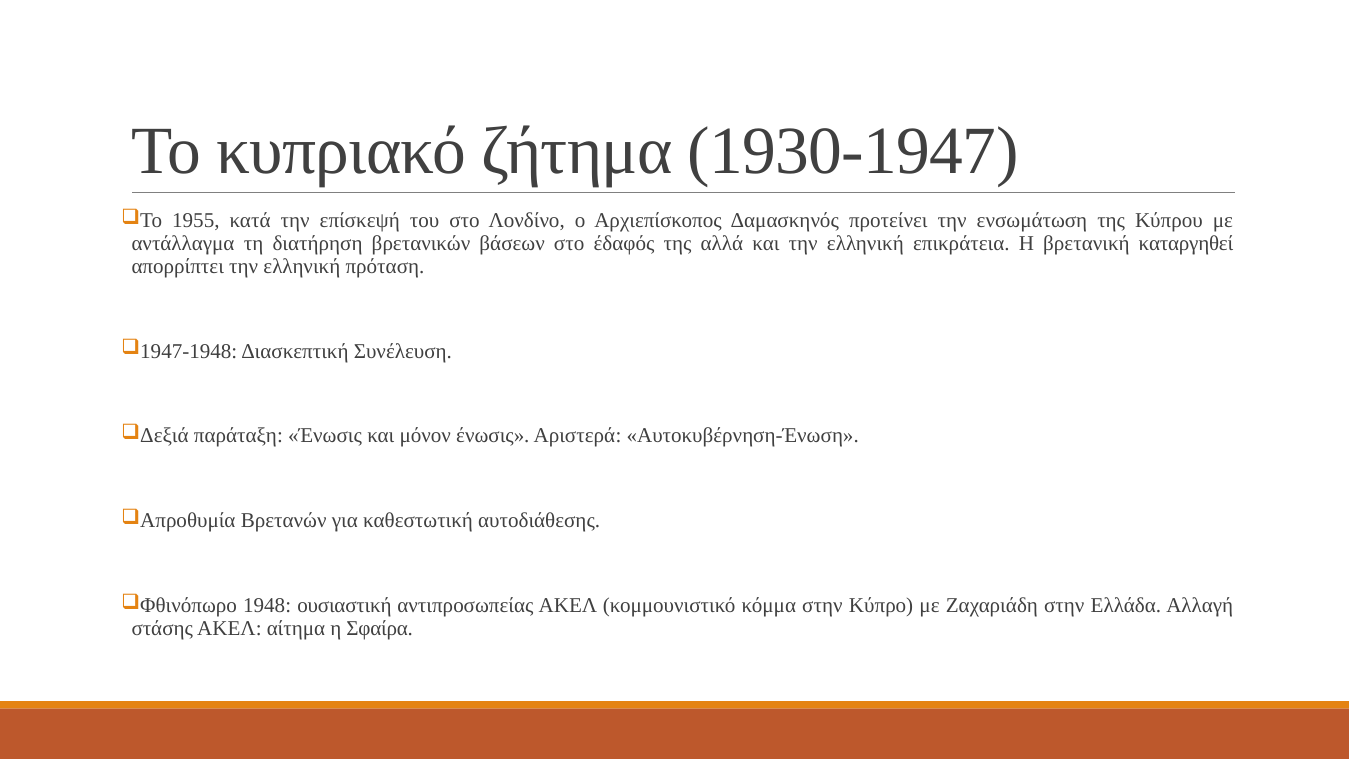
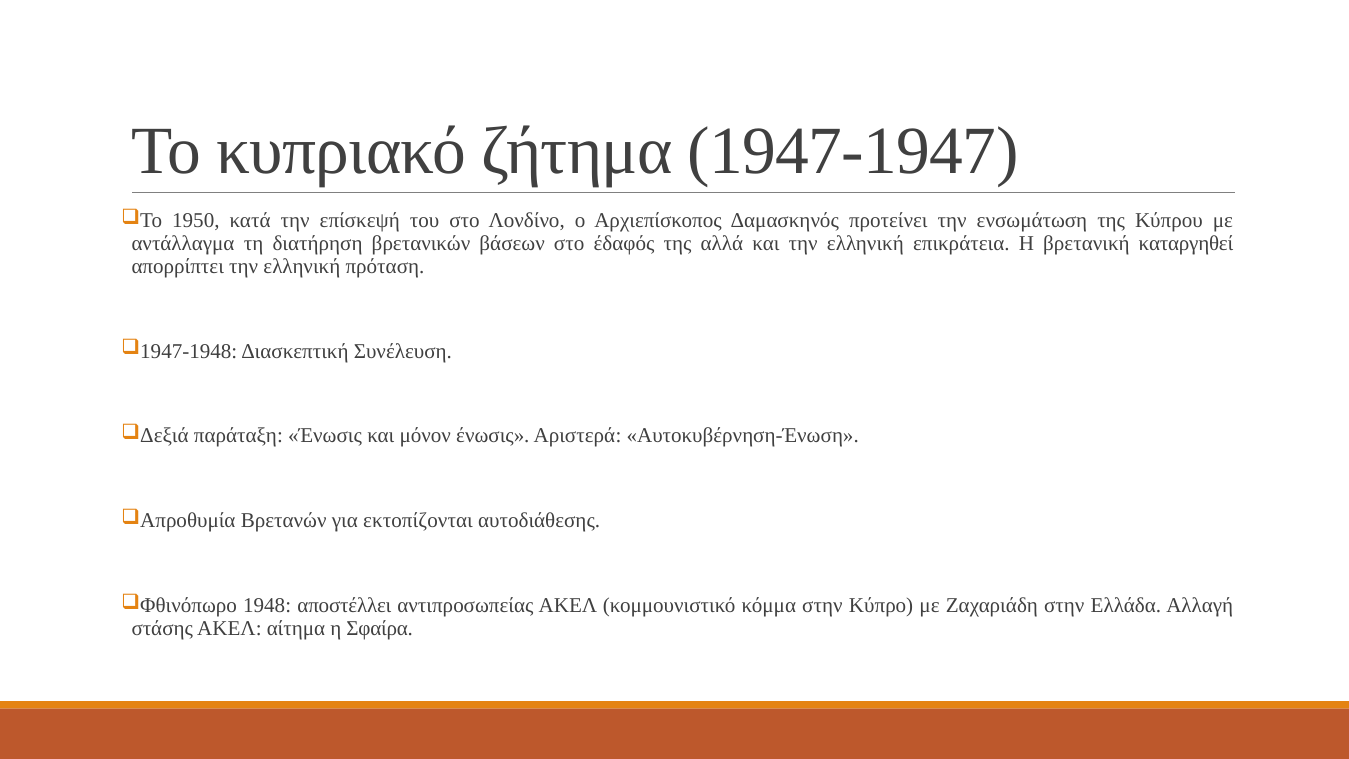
1930-1947: 1930-1947 -> 1947-1947 (853, 151)
1955: 1955 -> 1950 (196, 221)
καθεστωτική: καθεστωτική -> εκτοπίζονται (418, 521)
ουσιαστική: ουσιαστική -> αποστέλλει (344, 606)
